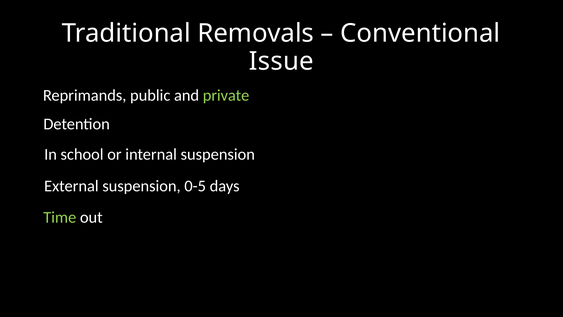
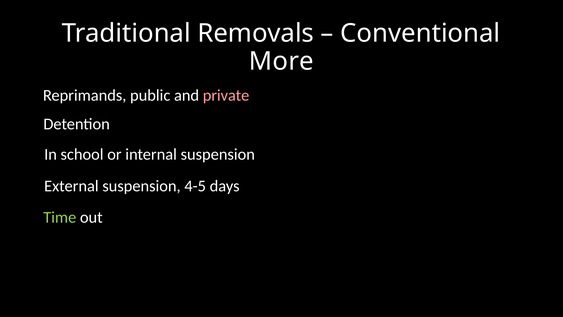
Issue: Issue -> More (281, 61)
private colour: light green -> pink (226, 95)
0-5: 0-5 -> 4-5 (195, 186)
